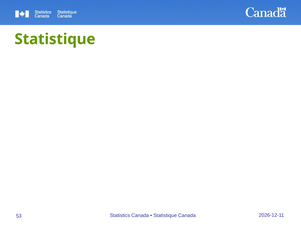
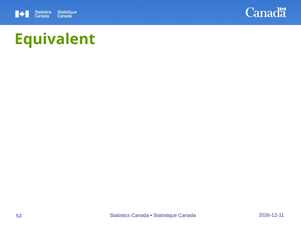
Statistique: Statistique -> Equivalent (55, 39)
